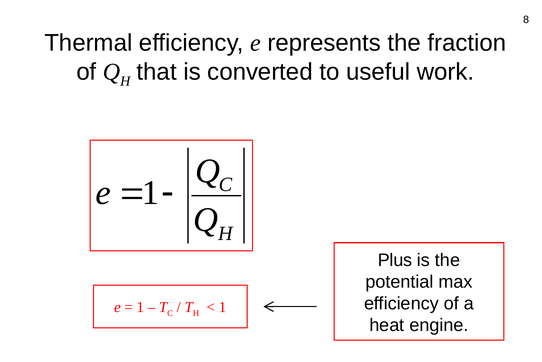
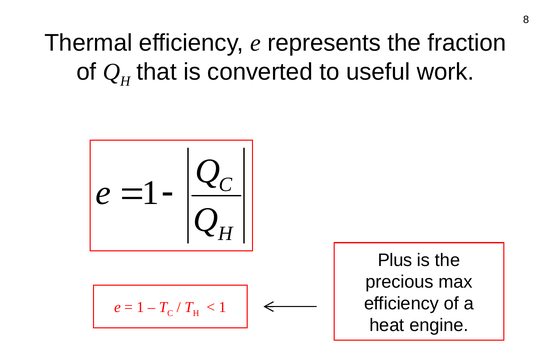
potential: potential -> precious (399, 281)
